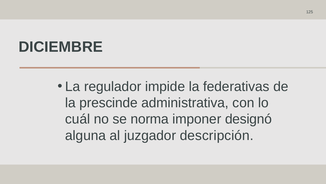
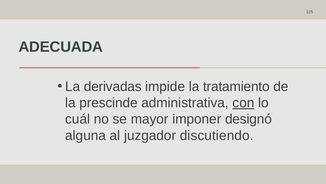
DICIEMBRE: DICIEMBRE -> ADECUADA (61, 47)
regulador: regulador -> derivadas (113, 86)
federativas: federativas -> tratamiento (236, 86)
con underline: none -> present (243, 103)
norma: norma -> mayor (150, 119)
descripción: descripción -> discutiendo (217, 135)
